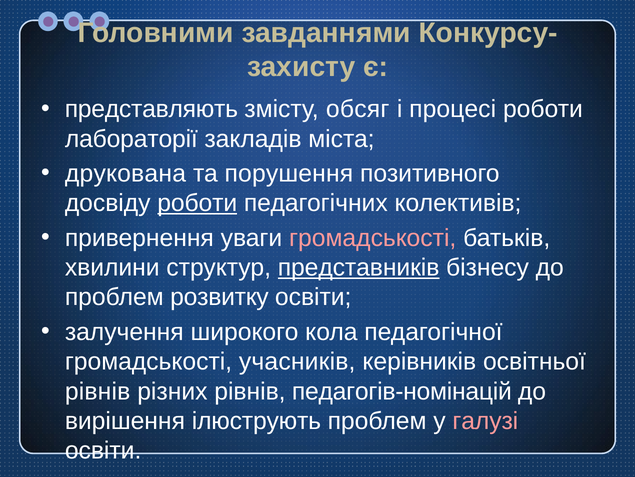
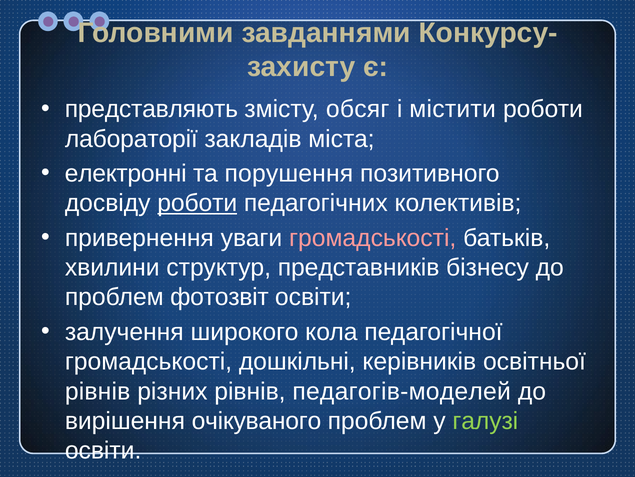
процесі: процесі -> містити (453, 109)
друкована: друкована -> електронні (126, 173)
представників underline: present -> none (359, 267)
розвитку: розвитку -> фотозвіт (219, 297)
учасників: учасників -> дошкільні (297, 361)
педагогів-номінацій: педагогів-номінацій -> педагогів-моделей (402, 391)
ілюструють: ілюструють -> очікуваного (256, 420)
галузі colour: pink -> light green (485, 420)
